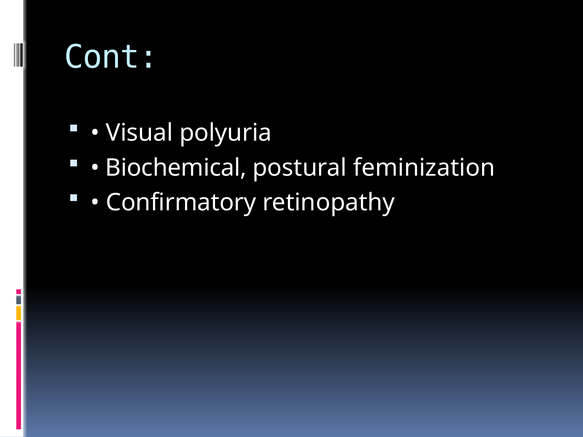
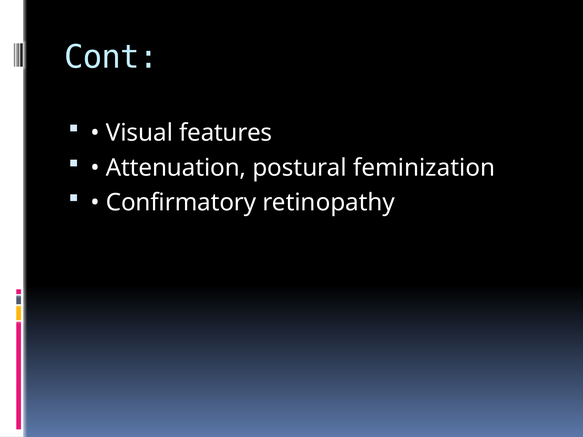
polyuria: polyuria -> features (226, 133)
Biochemical: Biochemical -> Attenuation (176, 168)
